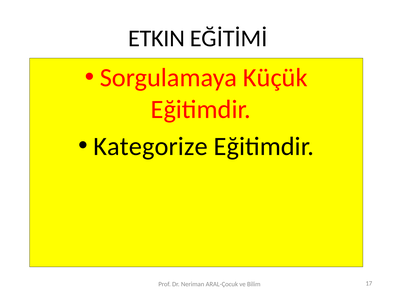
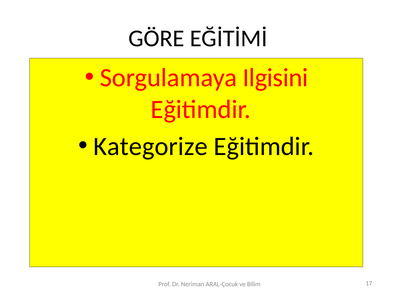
ETKIN: ETKIN -> GÖRE (156, 38)
Küçük: Küçük -> Ilgisini (275, 78)
